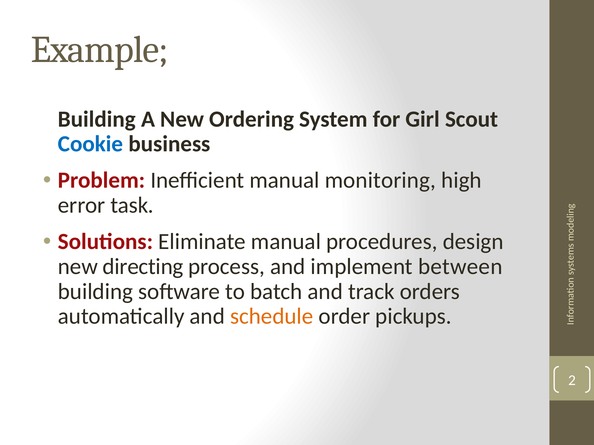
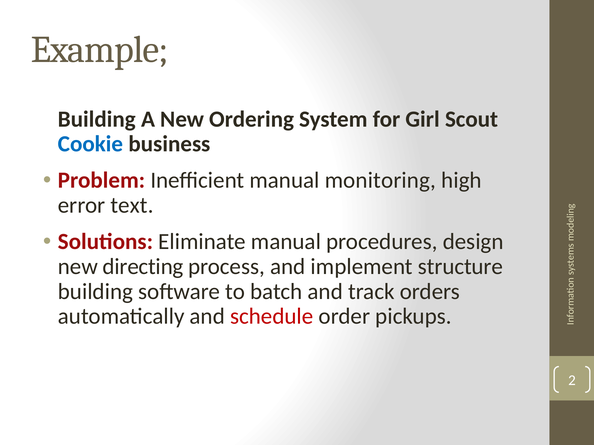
task: task -> text (132, 205)
between: between -> structure (460, 267)
schedule colour: orange -> red (272, 317)
